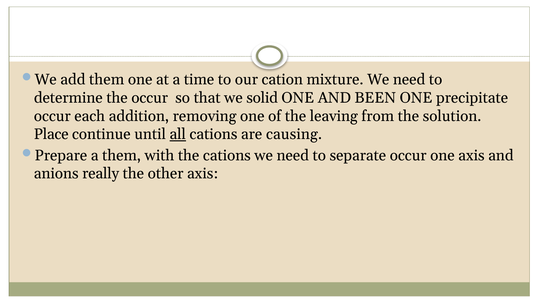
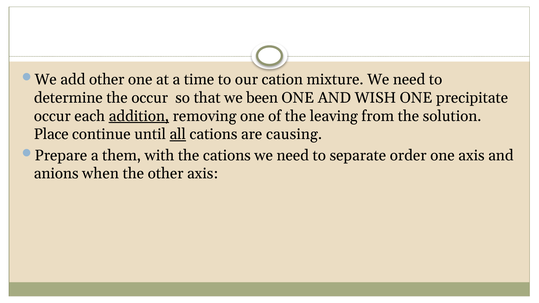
add them: them -> other (107, 80)
solid: solid -> been (262, 98)
BEEN: BEEN -> WISH (375, 98)
addition underline: none -> present (139, 116)
separate occur: occur -> order (408, 156)
really: really -> when (101, 174)
